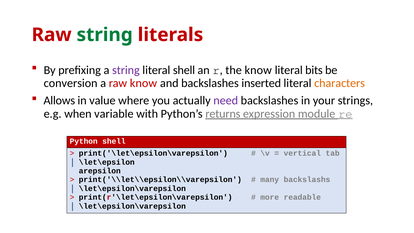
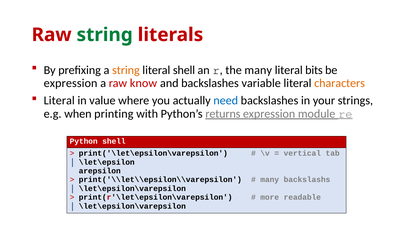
string colour: purple -> orange (126, 70)
the know: know -> many (258, 70)
conversion: conversion -> expression (71, 83)
inserted: inserted -> variable (261, 83)
Allows: Allows -> Literal (59, 100)
need colour: purple -> blue (226, 100)
variable: variable -> printing (114, 114)
